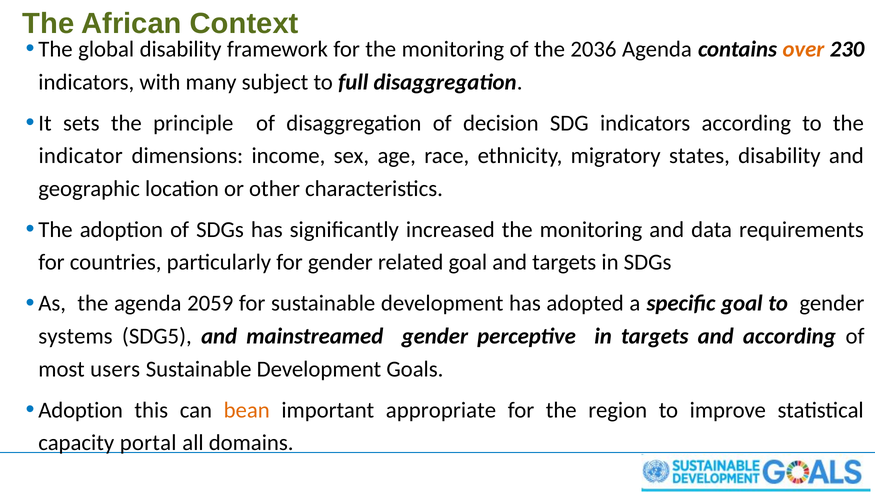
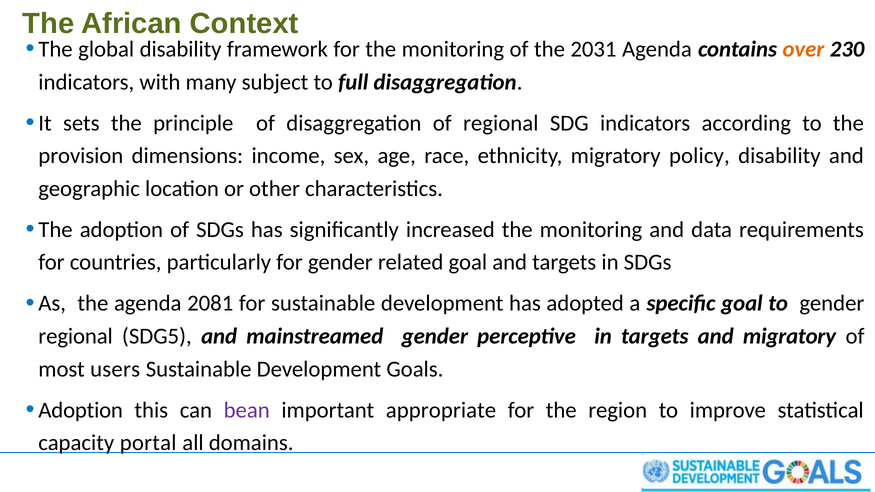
2036: 2036 -> 2031 (593, 49)
of decision: decision -> regional (501, 123)
indicator: indicator -> provision (81, 156)
states: states -> policy (699, 156)
2059: 2059 -> 2081 (210, 304)
systems: systems -> regional (76, 336)
and according: according -> migratory (789, 336)
bean colour: orange -> purple (247, 410)
